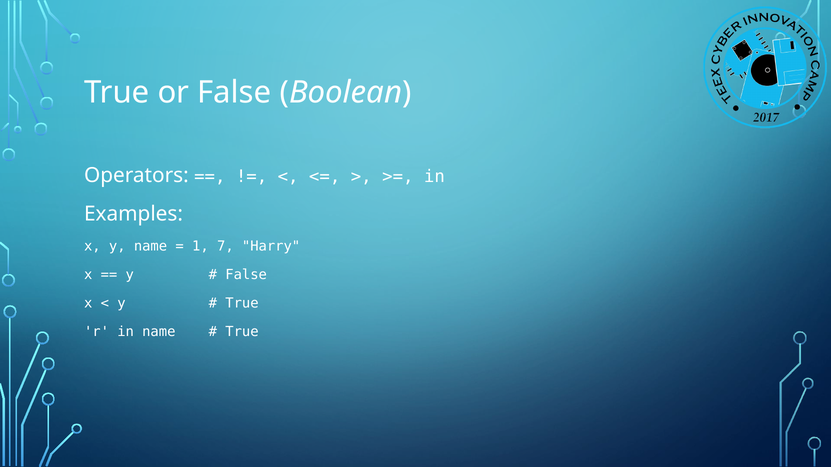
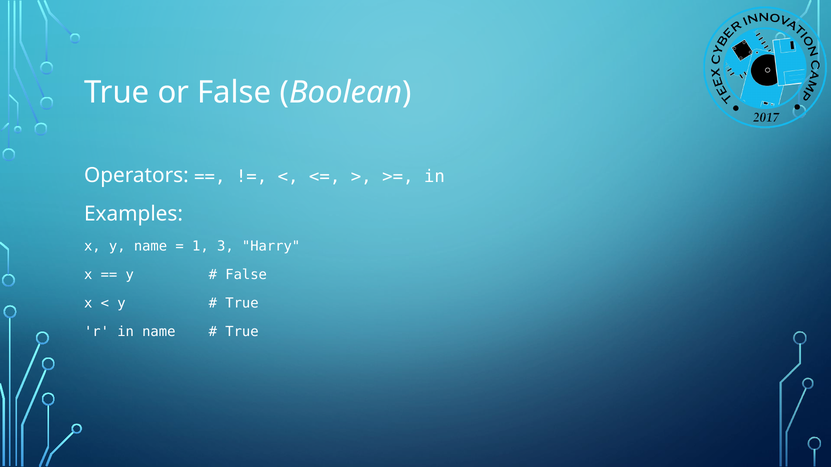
7: 7 -> 3 (225, 246)
